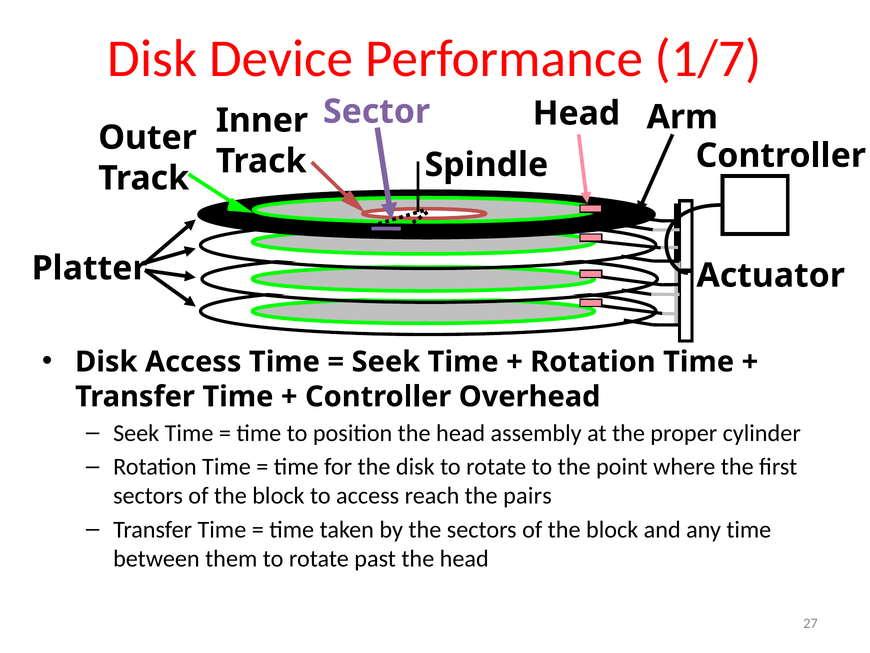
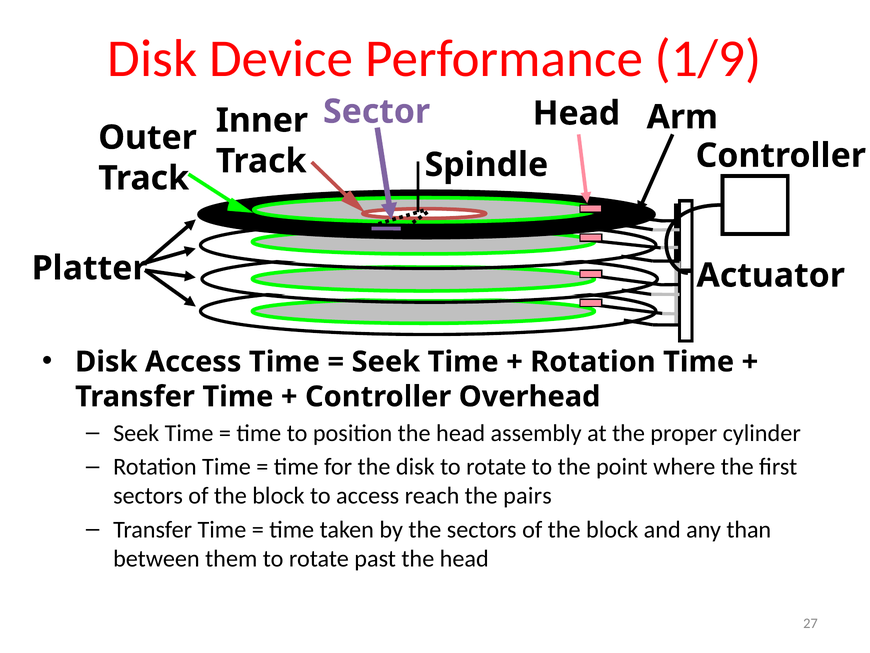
1/7: 1/7 -> 1/9 (708, 59)
any time: time -> than (749, 529)
